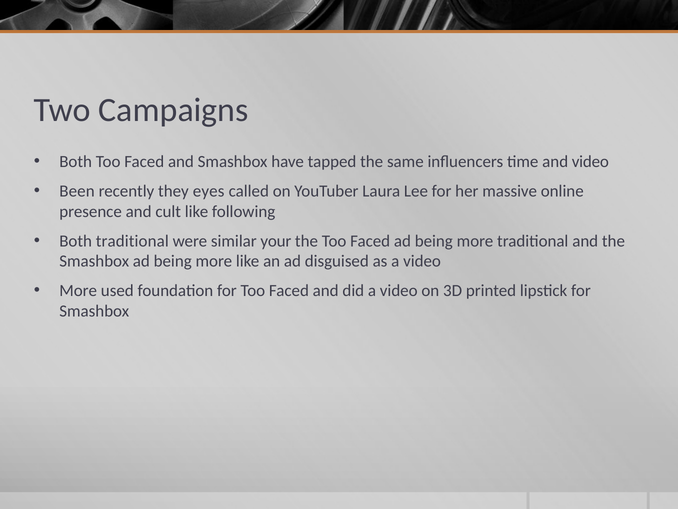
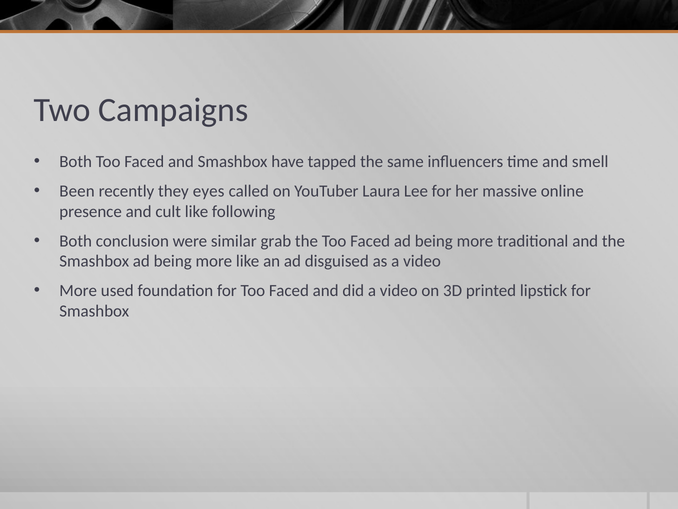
and video: video -> smell (590, 162)
Both traditional: traditional -> conclusion (132, 241)
your: your -> grab (276, 241)
